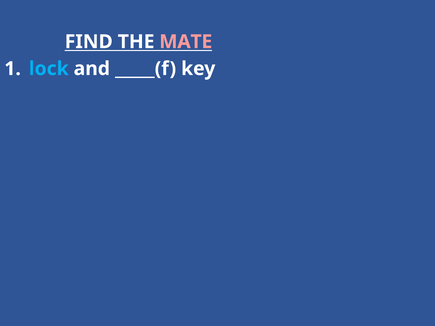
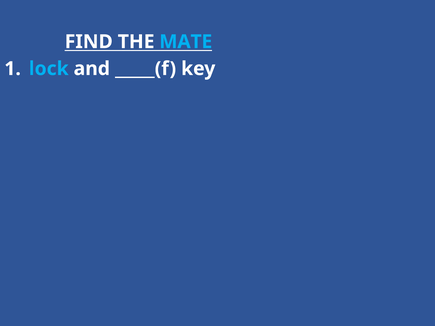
MATE colour: pink -> light blue (186, 42)
